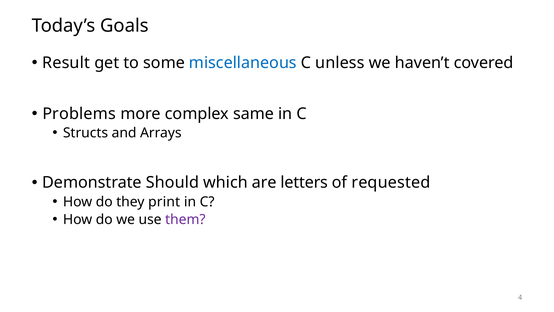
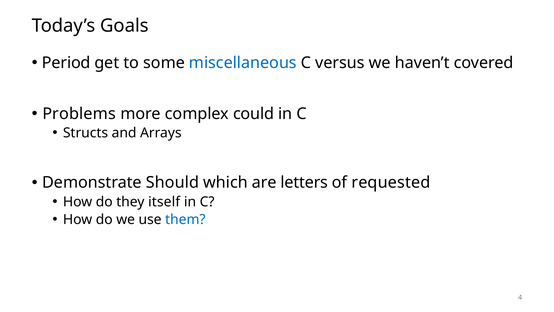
Result: Result -> Period (66, 63)
unless: unless -> versus (340, 63)
same: same -> could (254, 114)
print: print -> itself (164, 202)
them colour: purple -> blue (185, 219)
